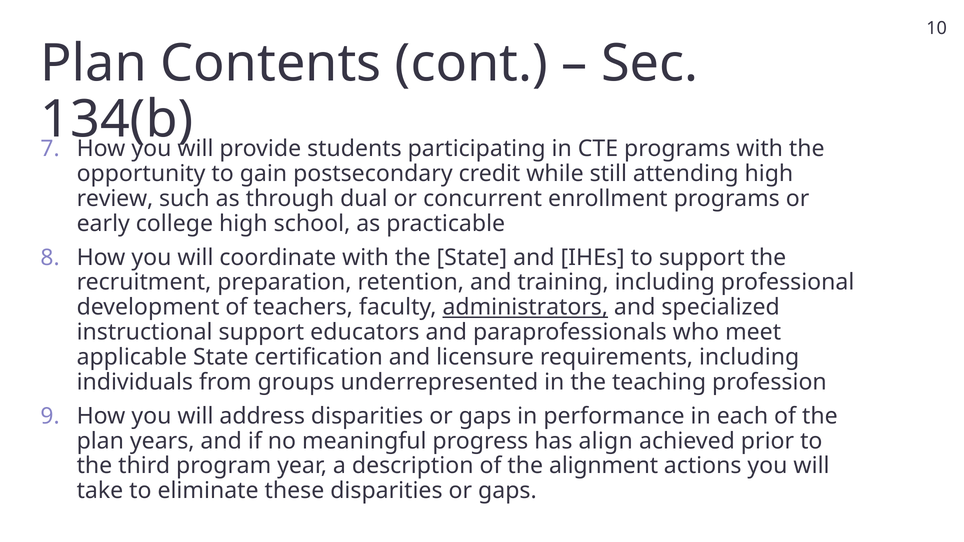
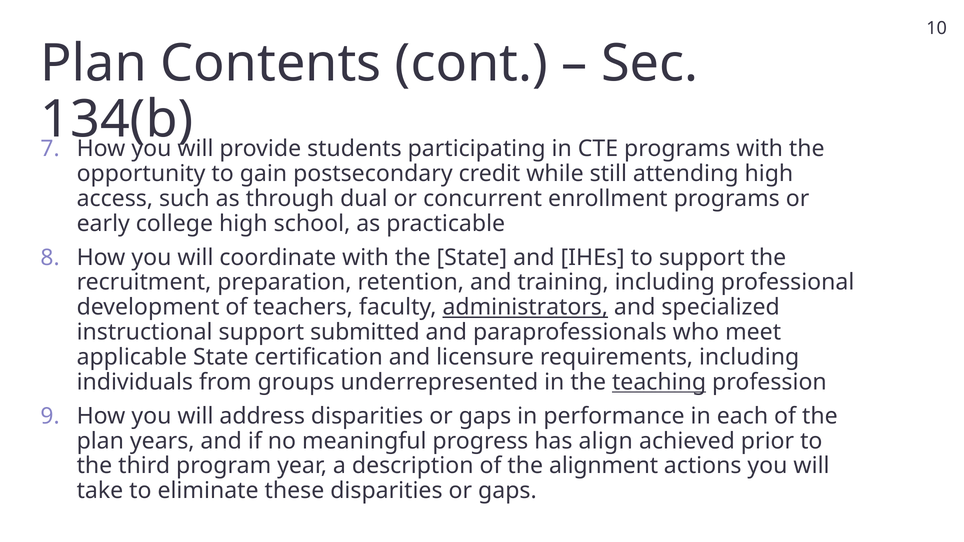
review: review -> access (115, 199)
educators: educators -> submitted (365, 332)
teaching underline: none -> present (659, 382)
